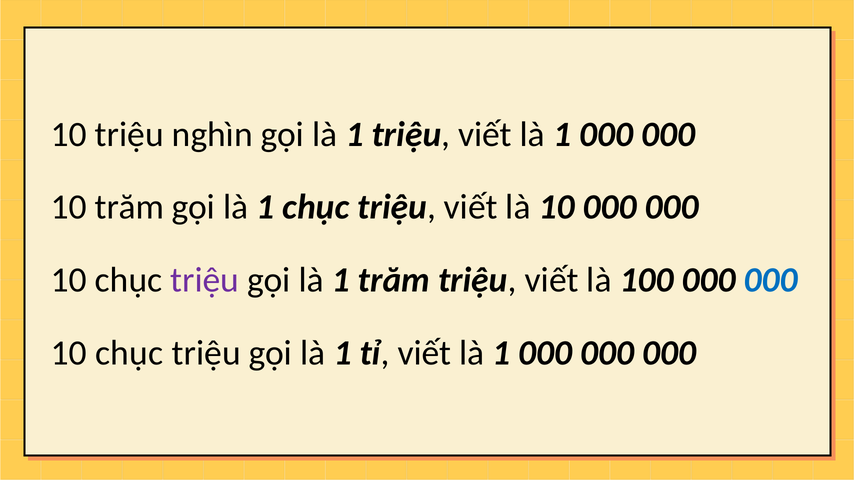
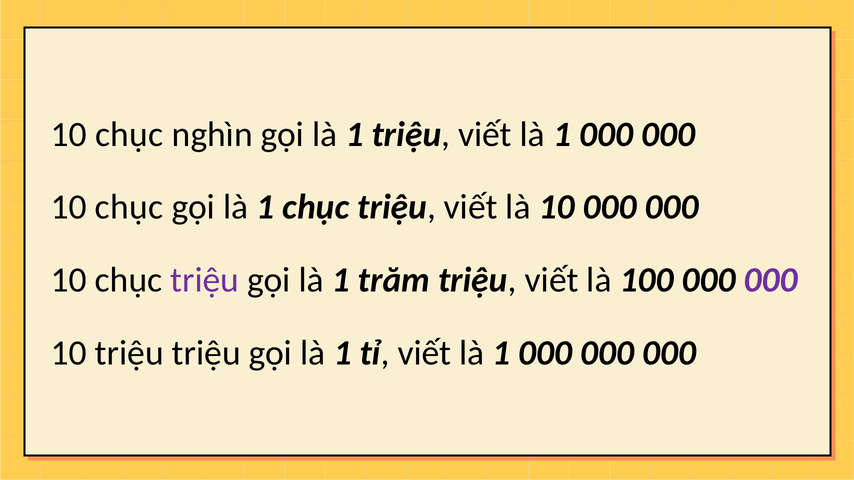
triệu: triệu -> chục (129, 134)
trăm: trăm -> chục (129, 207)
000 colour: blue -> purple (771, 280)
chục: chục -> triệu (129, 353)
